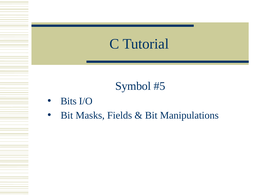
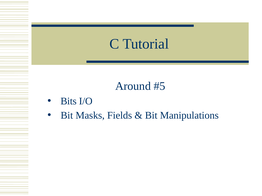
Symbol: Symbol -> Around (133, 86)
